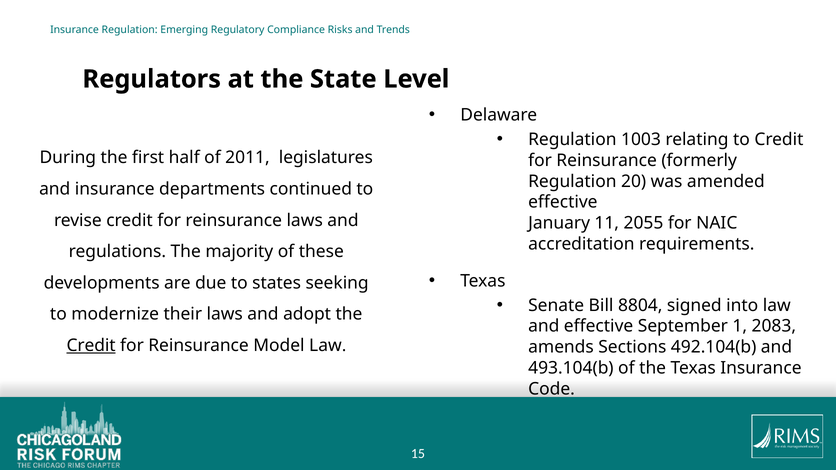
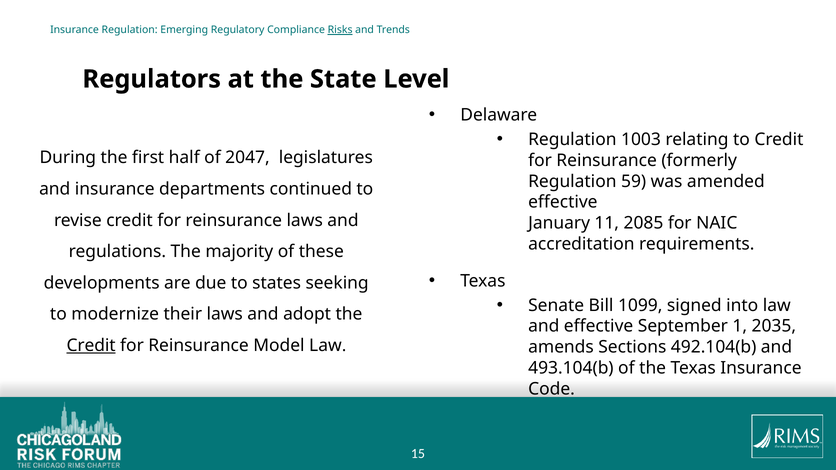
Risks underline: none -> present (340, 30)
2011: 2011 -> 2047 (247, 158)
20: 20 -> 59 (634, 181)
2055: 2055 -> 2085 (643, 223)
8804: 8804 -> 1099 (640, 305)
2083: 2083 -> 2035 (774, 326)
